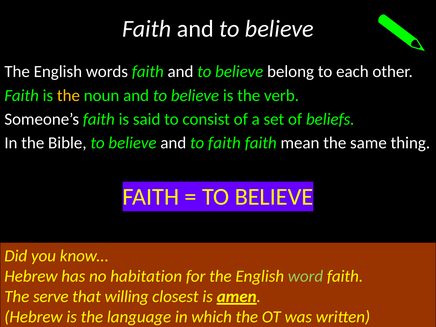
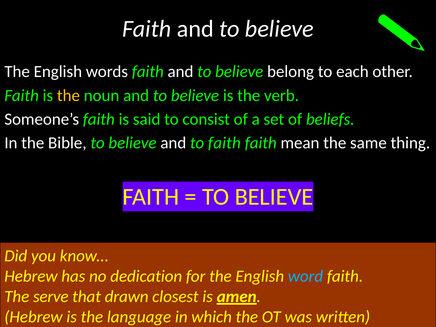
habitation: habitation -> dedication (146, 276)
word colour: light green -> light blue (305, 276)
willing: willing -> drawn (127, 297)
